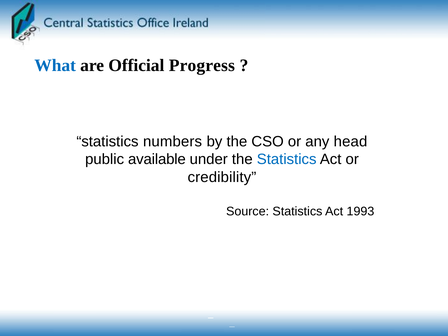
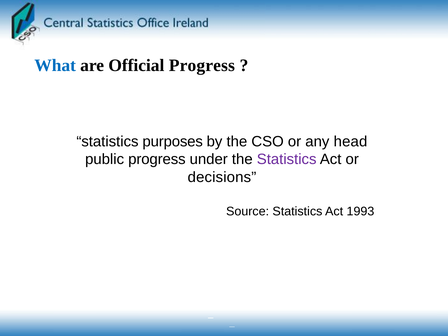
numbers: numbers -> purposes (173, 141)
public available: available -> progress (157, 159)
Statistics colour: blue -> purple (287, 159)
credibility: credibility -> decisions (222, 177)
